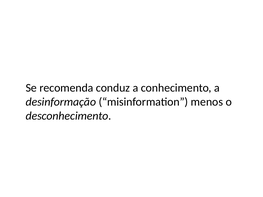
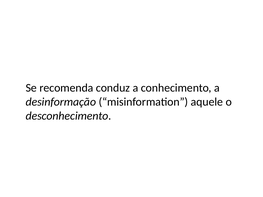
menos: menos -> aquele (207, 102)
